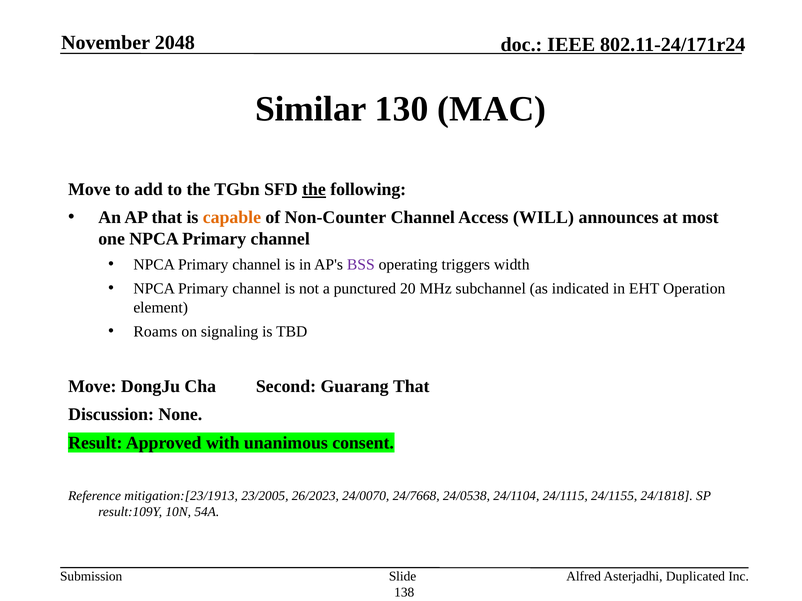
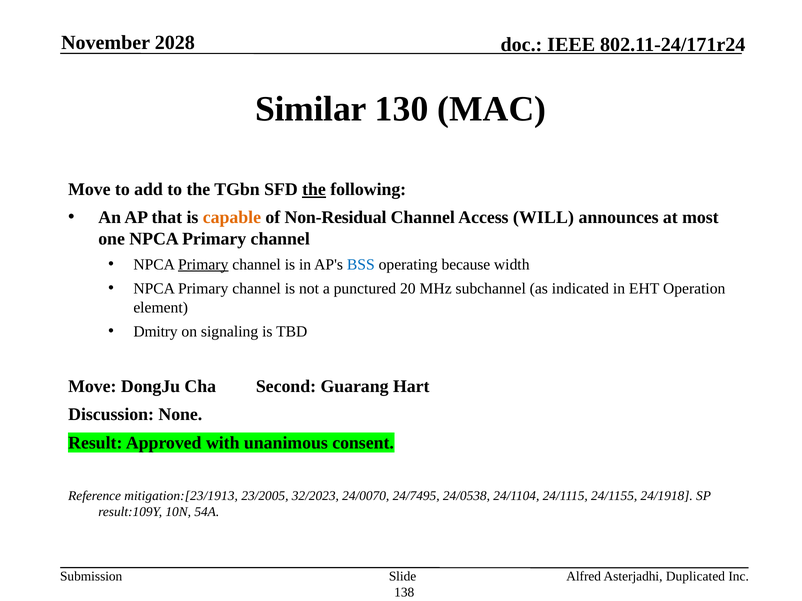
2048: 2048 -> 2028 (175, 43)
Non-Counter: Non-Counter -> Non-Residual (336, 218)
Primary underline: none -> present (203, 265)
BSS colour: purple -> blue (361, 265)
triggers: triggers -> because (466, 265)
Roams: Roams -> Dmitry (156, 332)
Guarang That: That -> Hart (411, 387)
26/2023: 26/2023 -> 32/2023 (315, 496)
24/7668: 24/7668 -> 24/7495 (416, 496)
24/1818: 24/1818 -> 24/1918 (667, 496)
